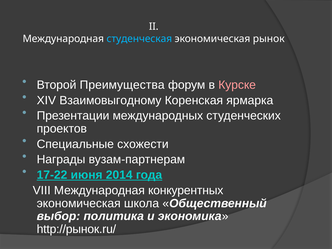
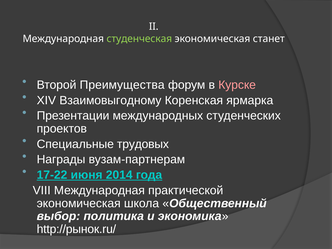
студенческая colour: light blue -> light green (139, 39)
рынок: рынок -> станет (269, 39)
схожести: схожести -> трудовых (143, 144)
конкурентных: конкурентных -> практической (186, 190)
